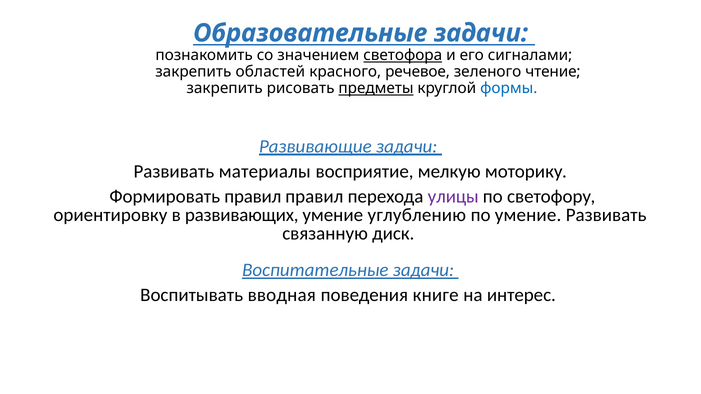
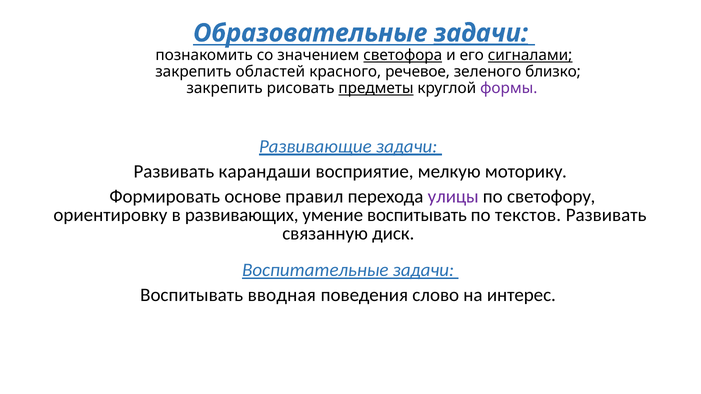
задачи underline: none -> present (481, 33)
сигналами underline: none -> present (530, 55)
чтение: чтение -> близко (553, 72)
формы colour: blue -> purple (509, 88)
материалы: материалы -> карандаши (265, 172)
Формировать правил: правил -> основе (253, 197)
умение углублению: углублению -> воспитывать (417, 215)
по умение: умение -> текстов (528, 215)
книге: книге -> слово (436, 295)
